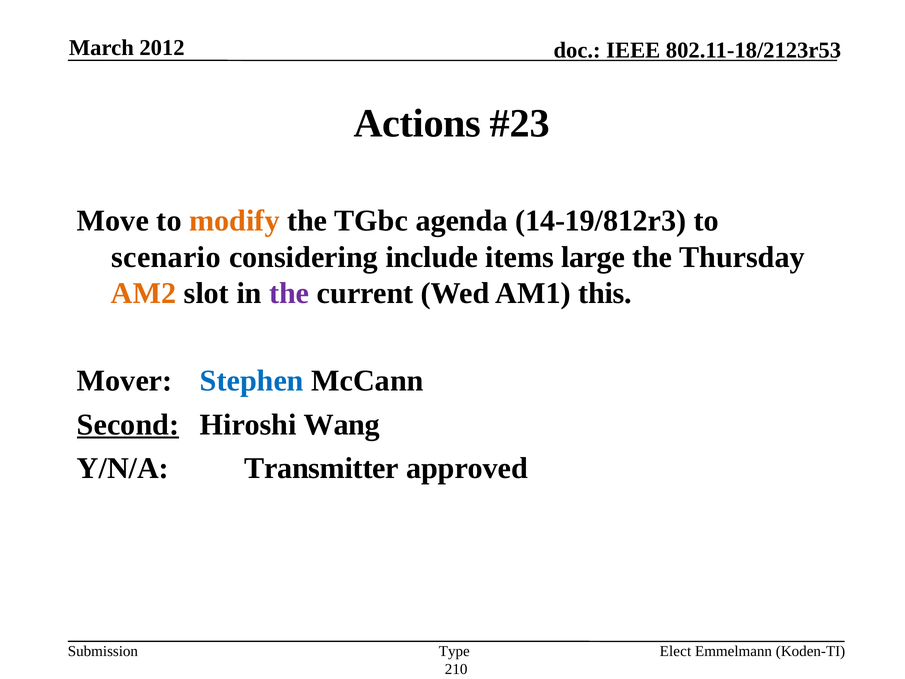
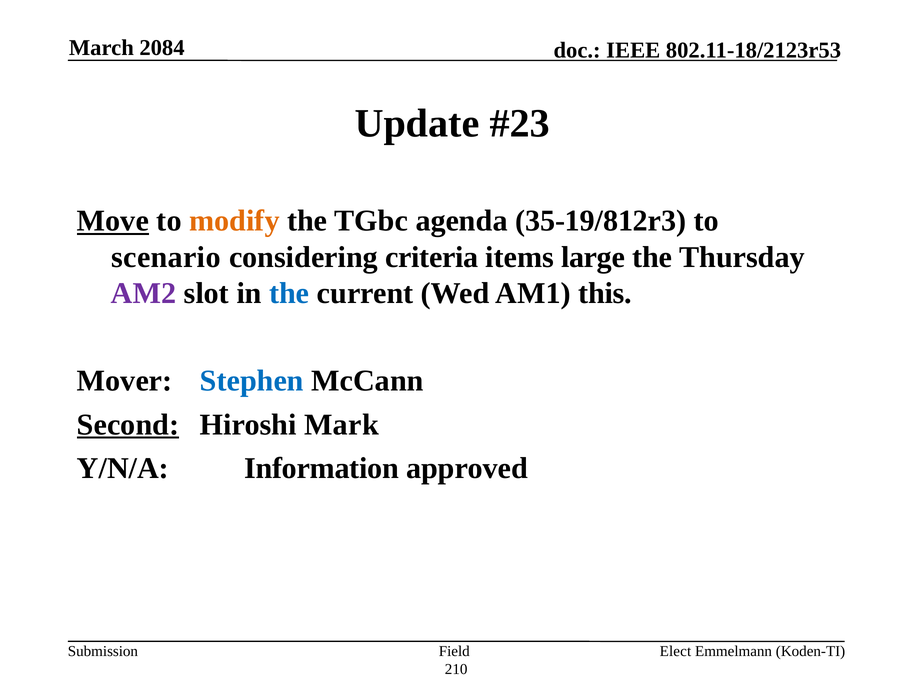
2012: 2012 -> 2084 (162, 48)
Actions: Actions -> Update (417, 123)
Move underline: none -> present (113, 221)
14-19/812r3: 14-19/812r3 -> 35-19/812r3 (601, 221)
include: include -> criteria (432, 257)
AM2 colour: orange -> purple (144, 293)
the colour: purple -> blue (289, 293)
Wang: Wang -> Mark (341, 425)
Transmitter: Transmitter -> Information (322, 468)
Type: Type -> Field (454, 651)
